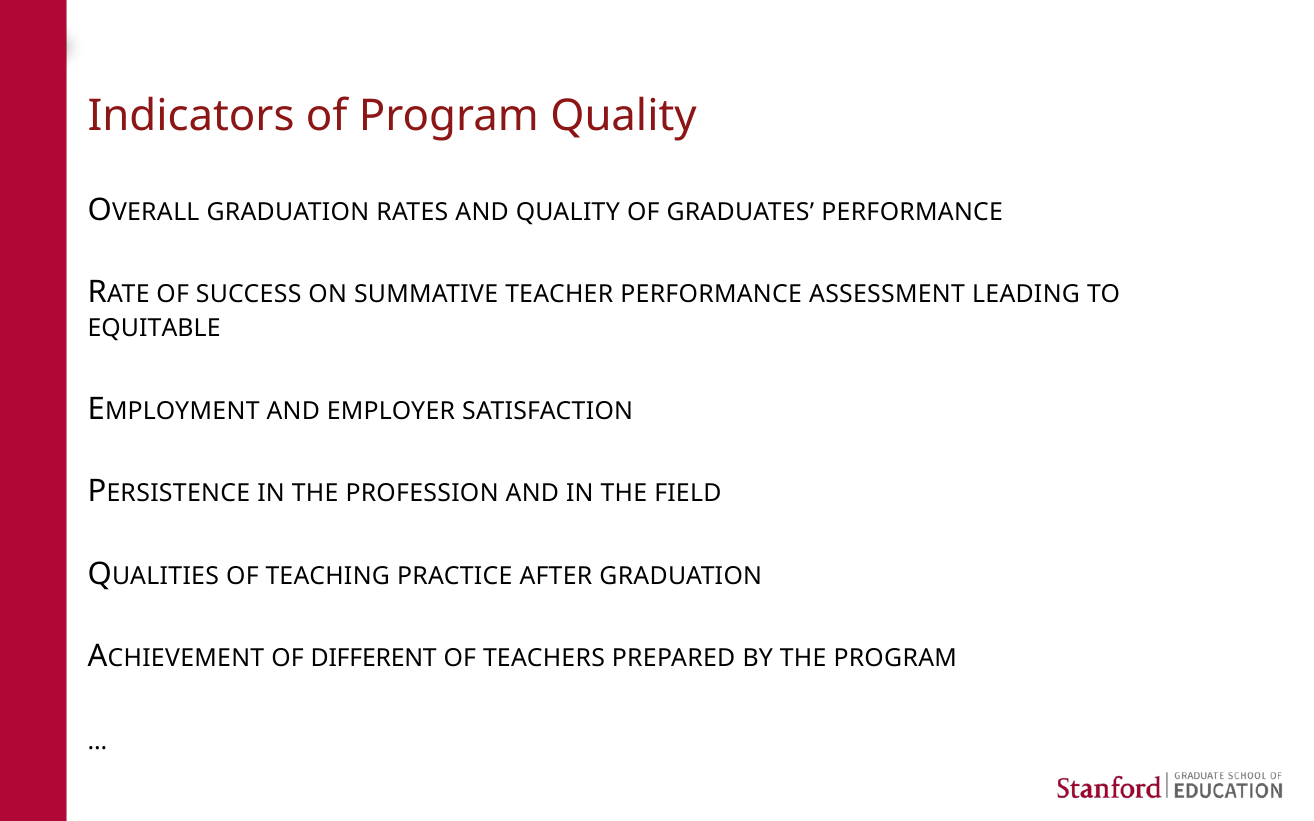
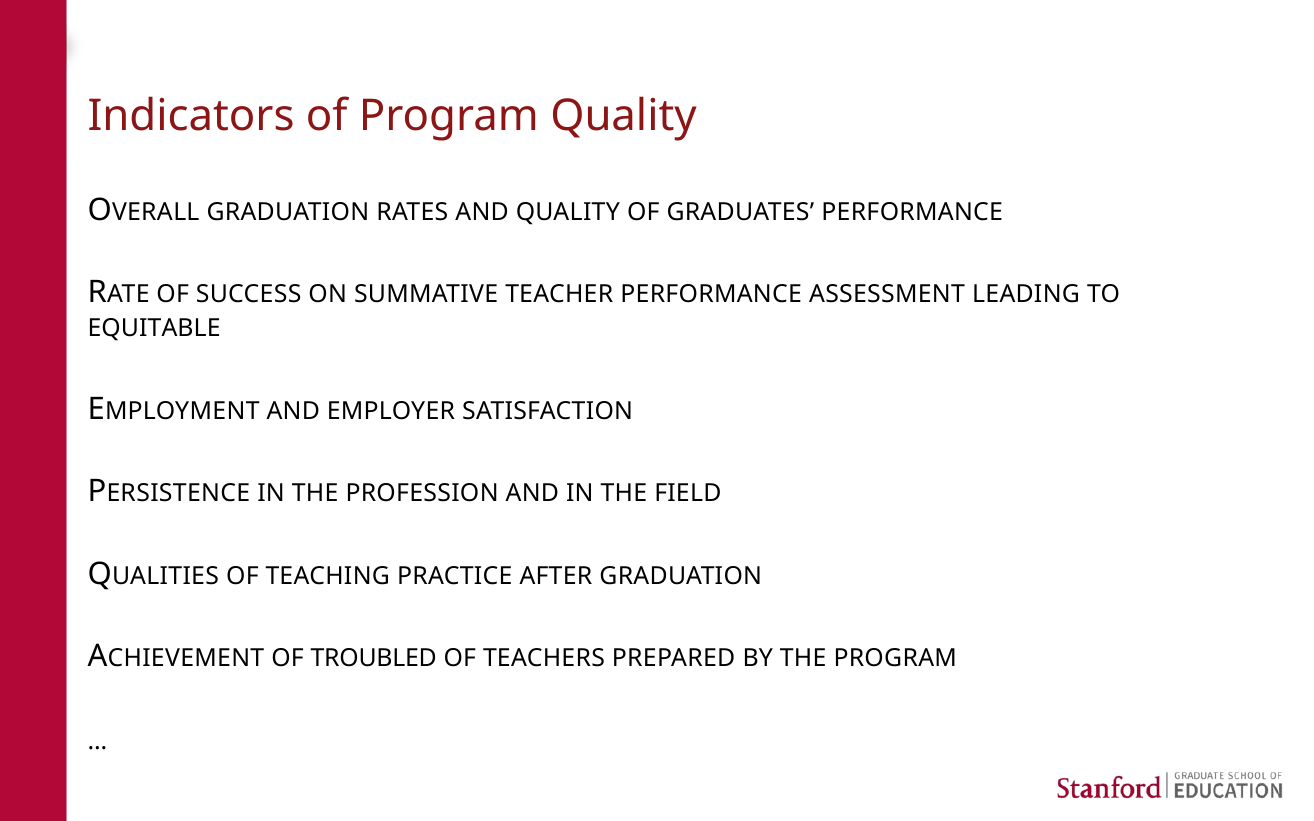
DIFFERENT: DIFFERENT -> TROUBLED (374, 659)
